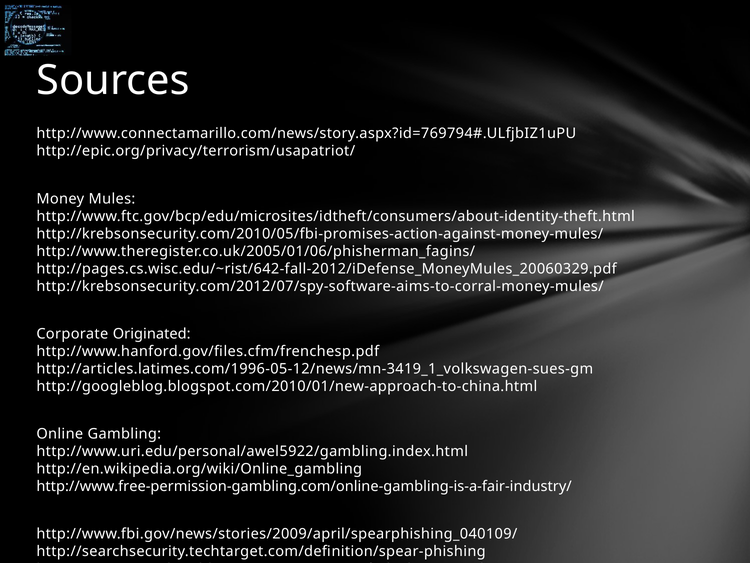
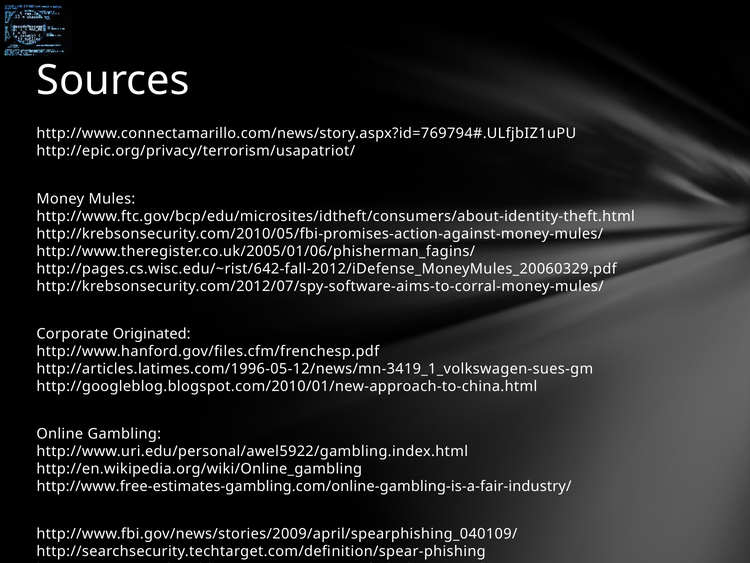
http://www.free-permission-gambling.com/online-gambling-is-a-fair-industry/: http://www.free-permission-gambling.com/online-gambling-is-a-fair-industry/ -> http://www.free-estimates-gambling.com/online-gambling-is-a-fair-industry/ (304, 486)
